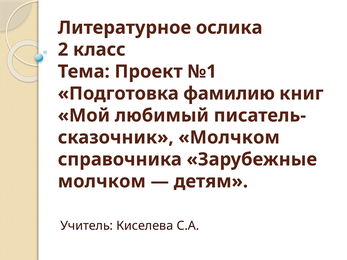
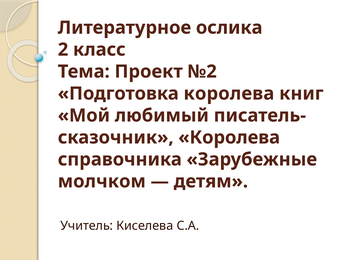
№1: №1 -> №2 (202, 72)
Подготовка фамилию: фамилию -> королева (229, 94)
Молчком: Молчком -> Королева (229, 138)
